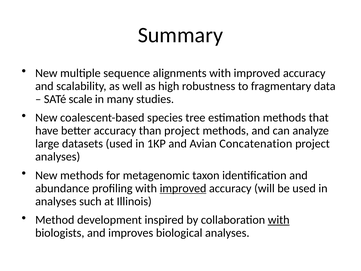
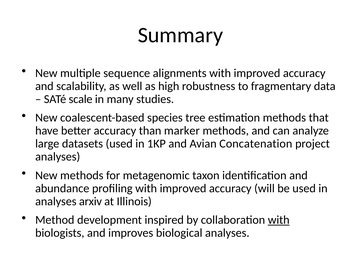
than project: project -> marker (182, 131)
improved underline: present -> none (183, 188)
such: such -> arxiv (90, 201)
